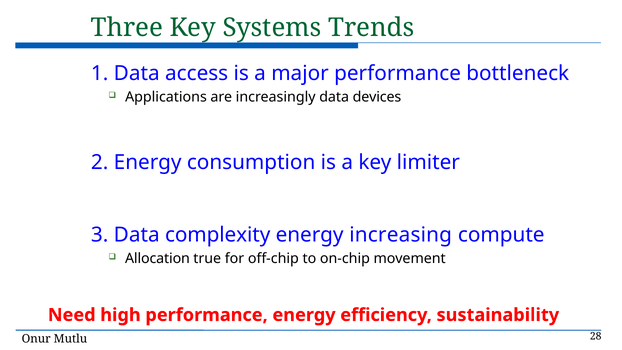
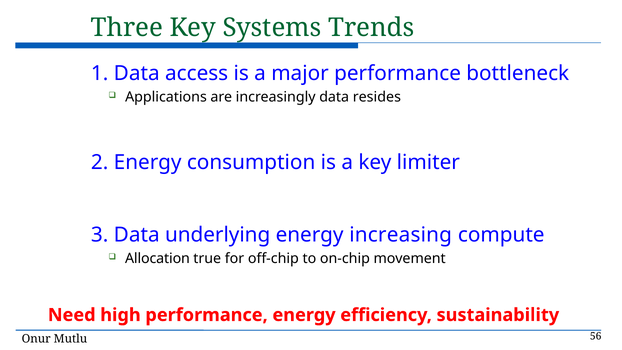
devices: devices -> resides (377, 97)
complexity: complexity -> underlying (218, 235)
28: 28 -> 56 (596, 336)
